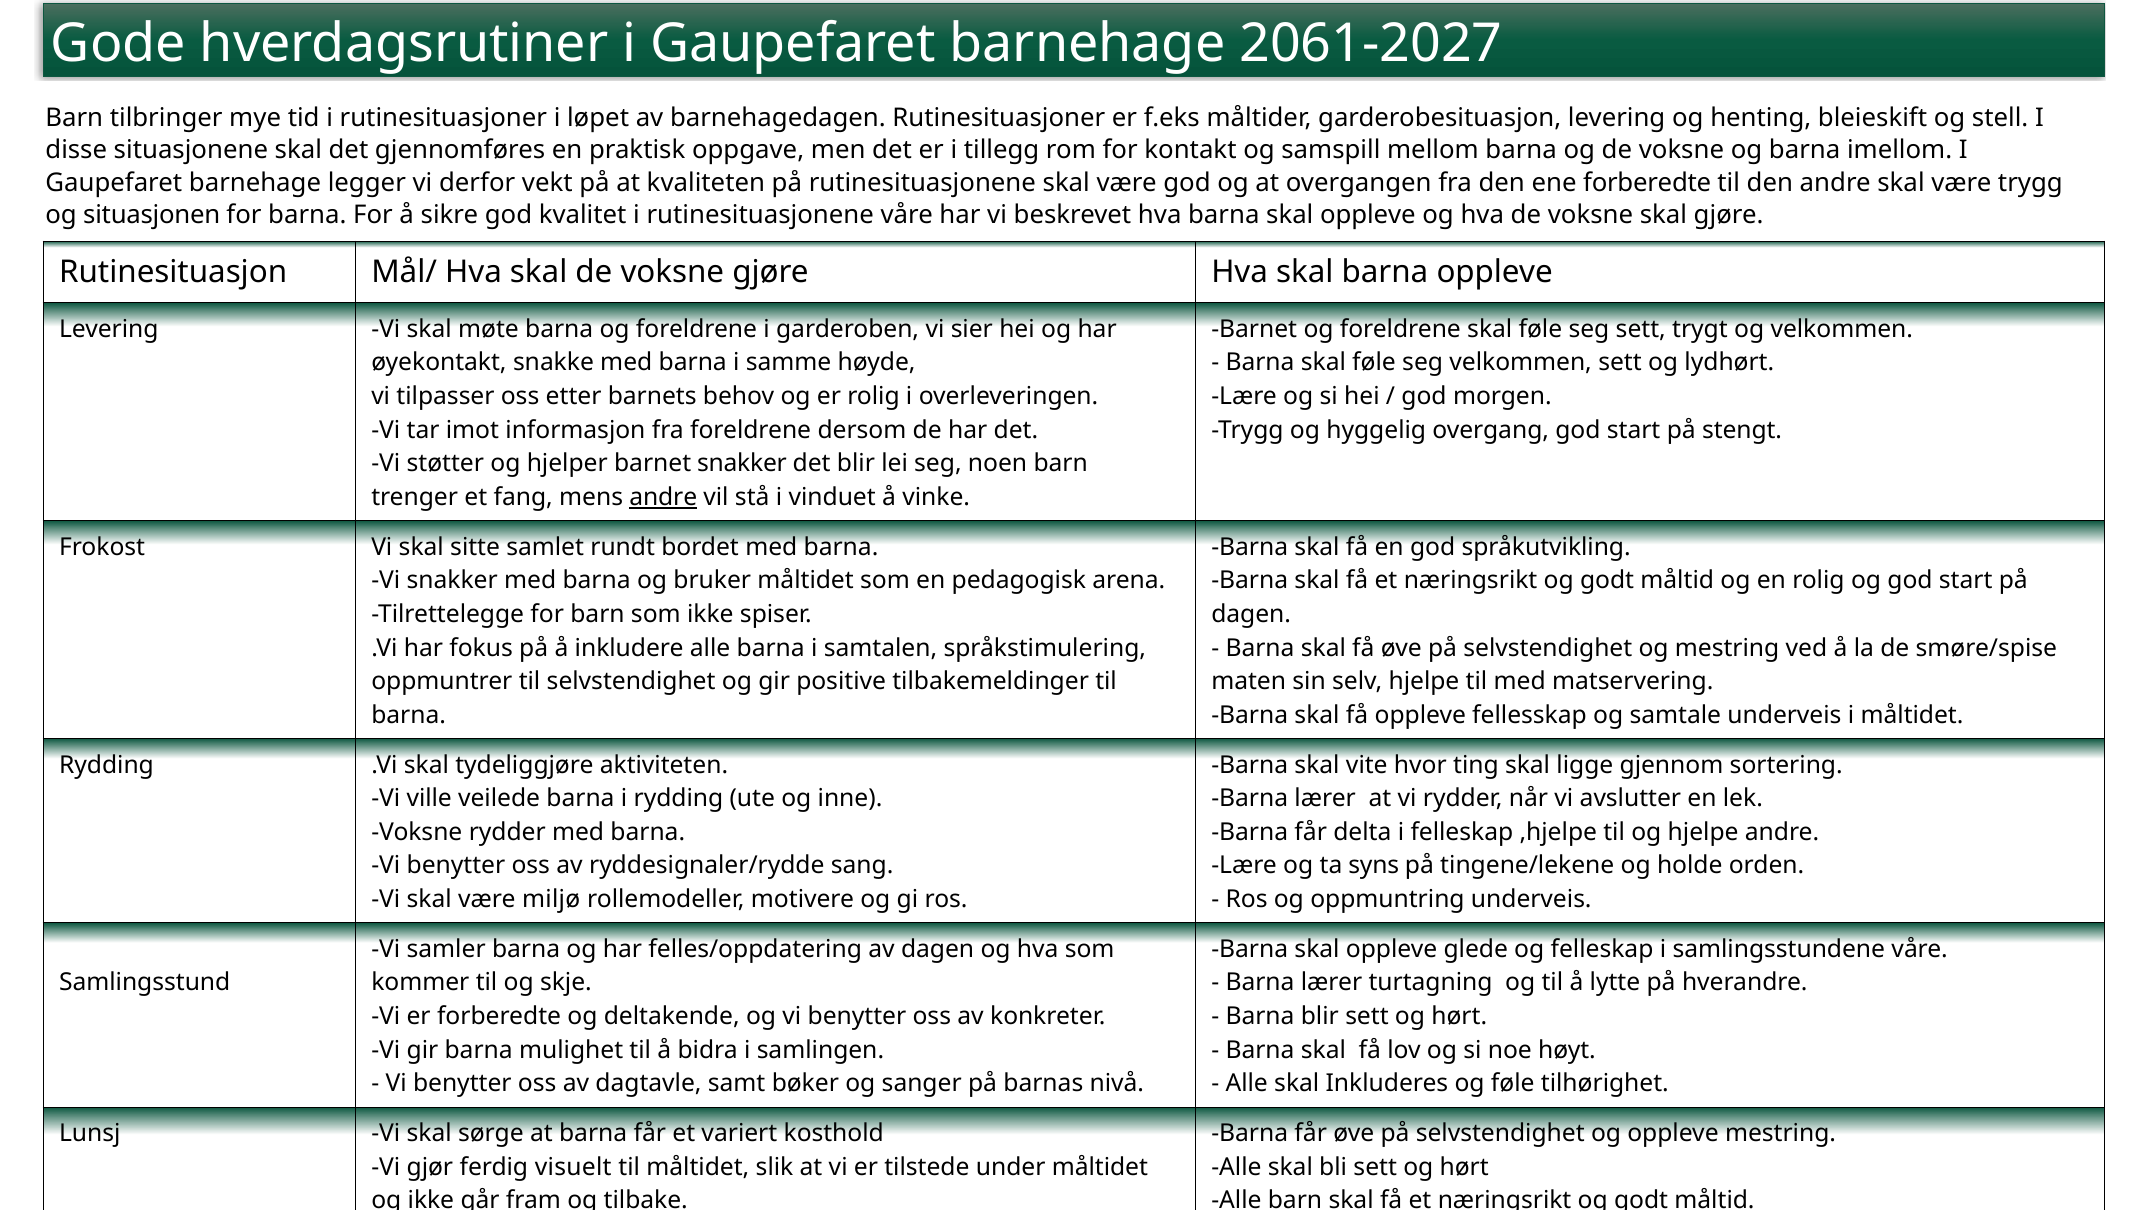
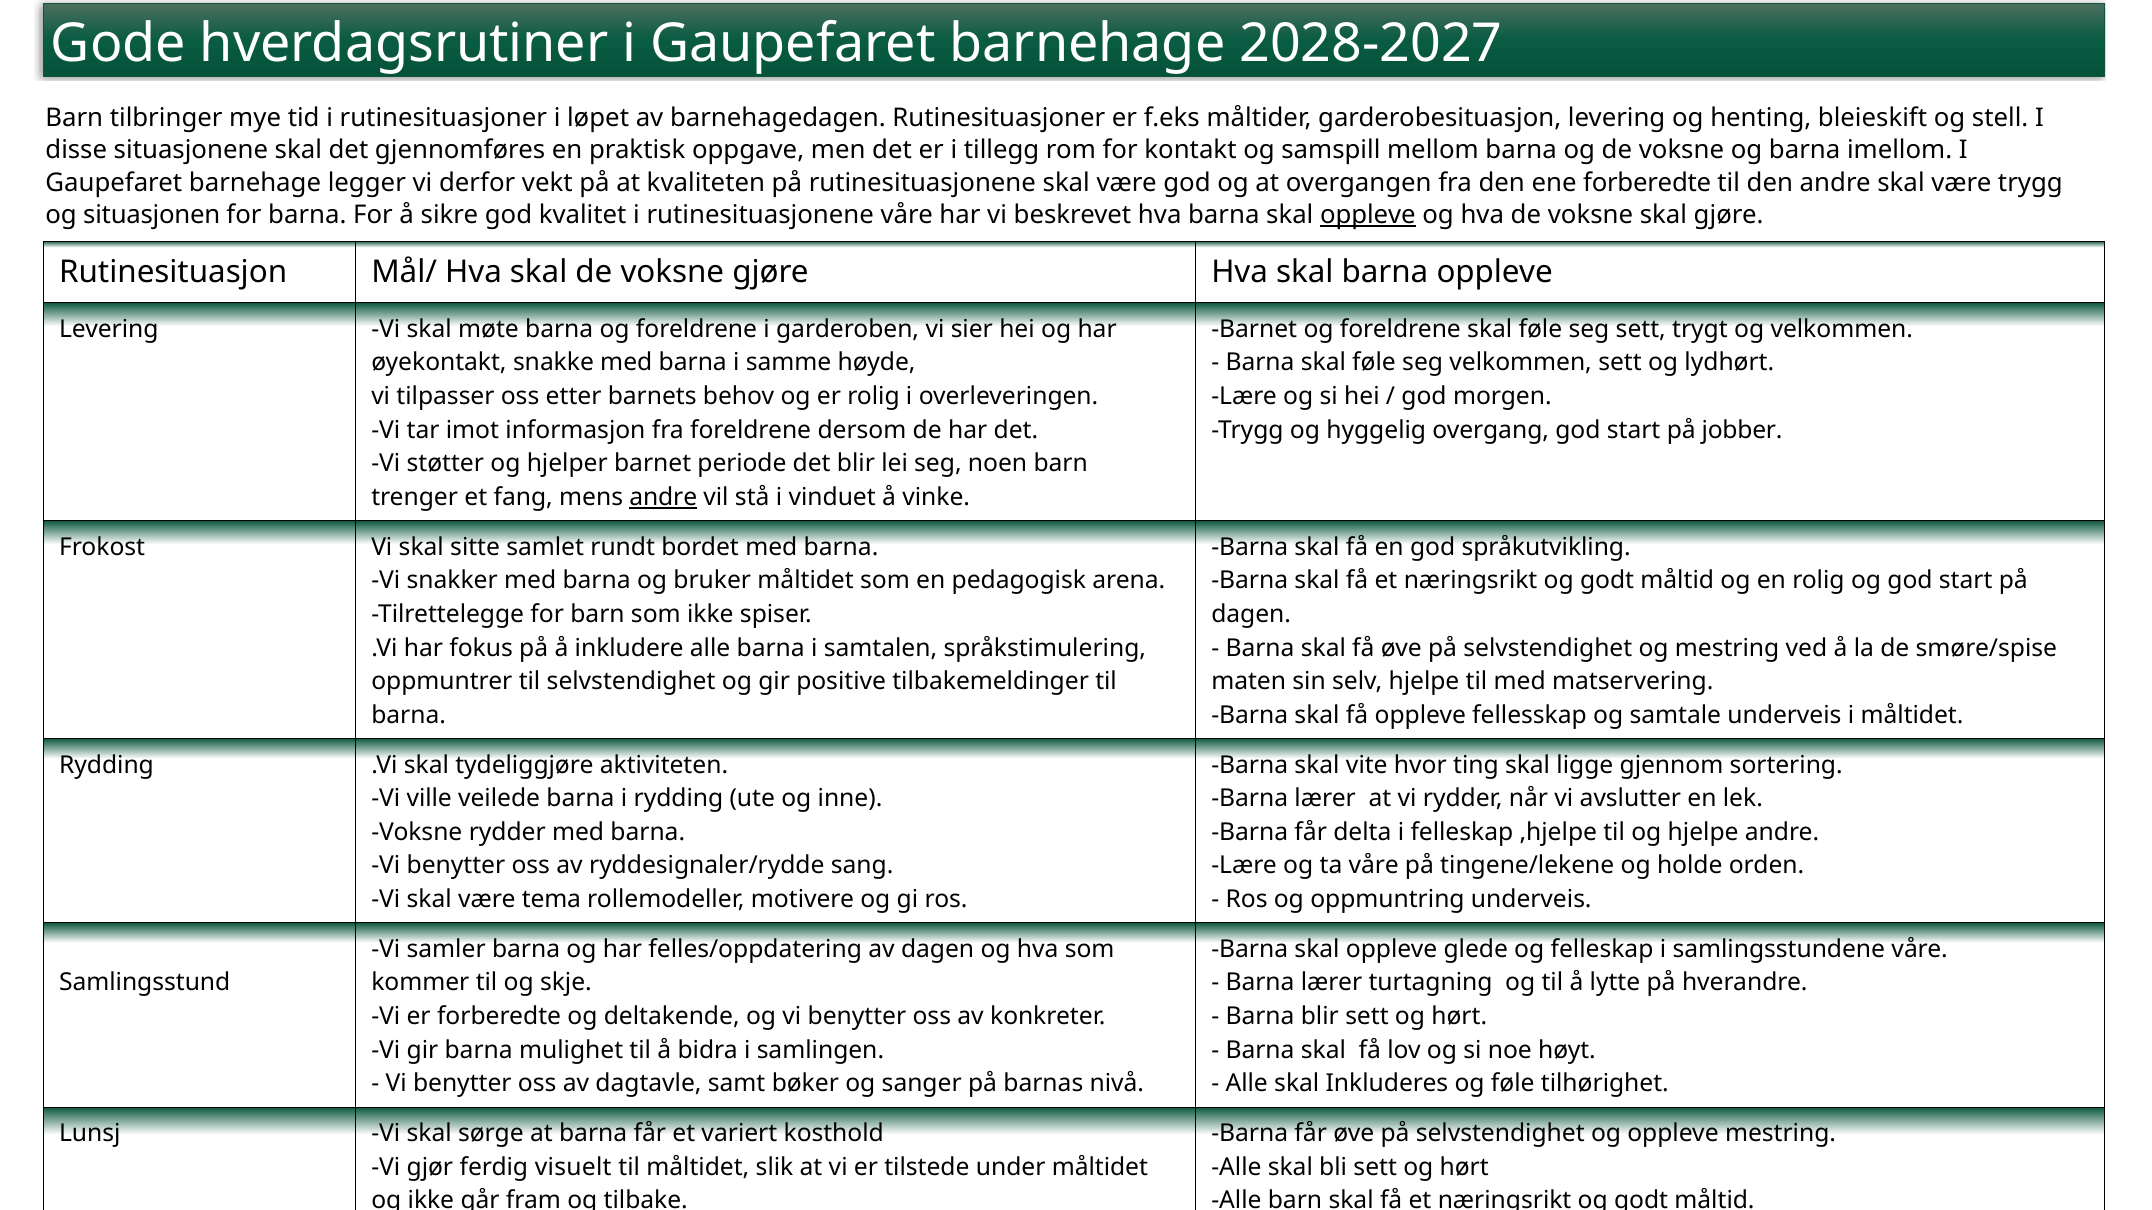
2061-2027: 2061-2027 -> 2028-2027 (1371, 44)
oppleve underline: none -> present (1368, 215)
stengt: stengt -> jobber (1742, 430)
barnet snakker: snakker -> periode (742, 464)
ta syns: syns -> våre (1374, 866)
miljø: miljø -> tema (551, 900)
